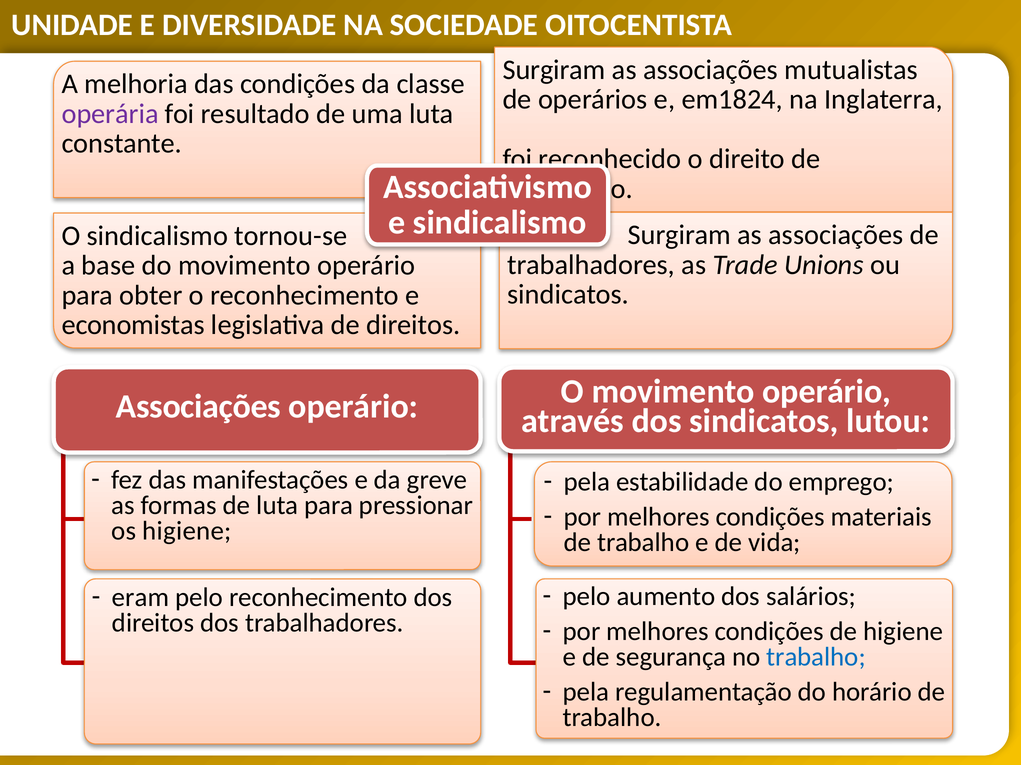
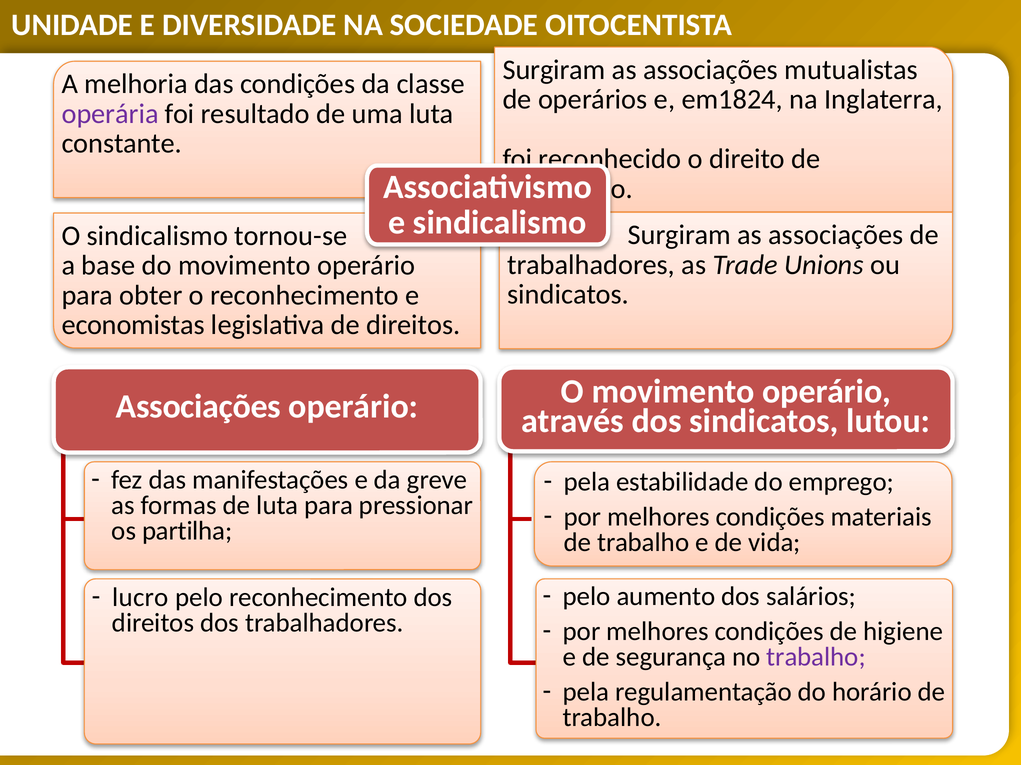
os higiene: higiene -> partilha (187, 531)
eram: eram -> lucro (140, 598)
trabalho colour: blue -> purple (816, 658)
